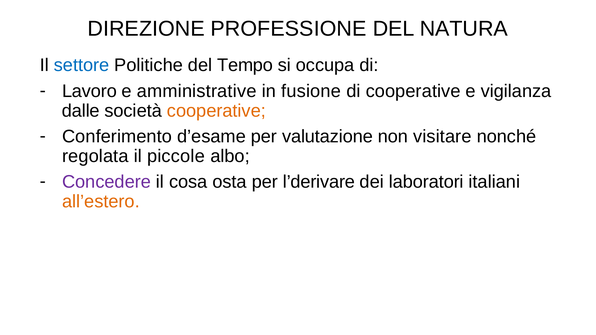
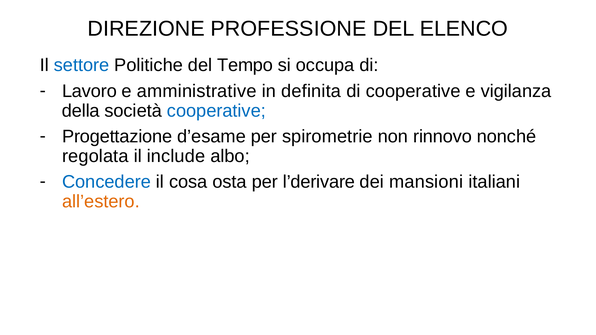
NATURA: NATURA -> ELENCO (464, 29)
fusione: fusione -> definita (311, 91)
dalle: dalle -> della (81, 111)
cooperative colour: orange -> blue (216, 111)
Conferimento: Conferimento -> Progettazione (117, 137)
valutazione: valutazione -> spirometrie (327, 137)
visitare: visitare -> rinnovo (442, 137)
piccole: piccole -> include (176, 156)
Concedere colour: purple -> blue (107, 182)
laboratori: laboratori -> mansioni (426, 182)
